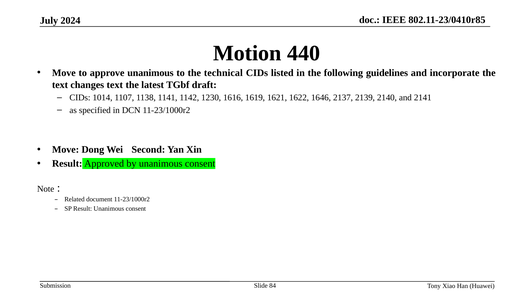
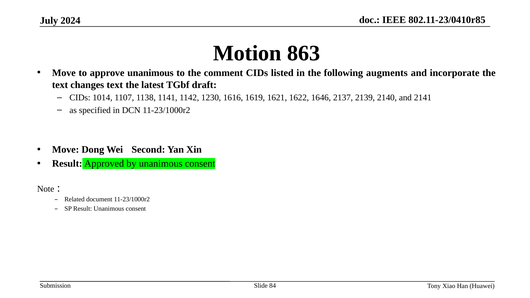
440: 440 -> 863 (304, 53)
technical: technical -> comment (223, 73)
guidelines: guidelines -> augments (387, 73)
